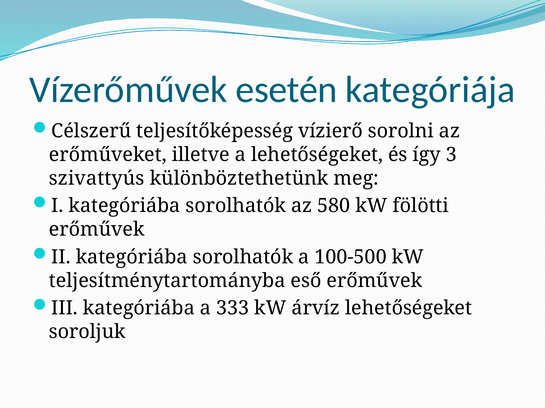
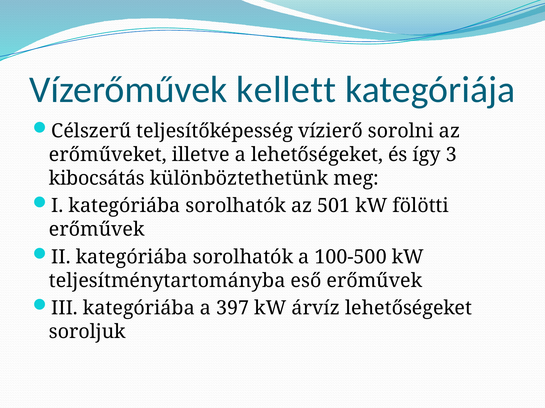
esetén: esetén -> kellett (286, 90)
szivattyús: szivattyús -> kibocsátás (97, 179)
580: 580 -> 501 (334, 206)
333: 333 -> 397 (233, 309)
